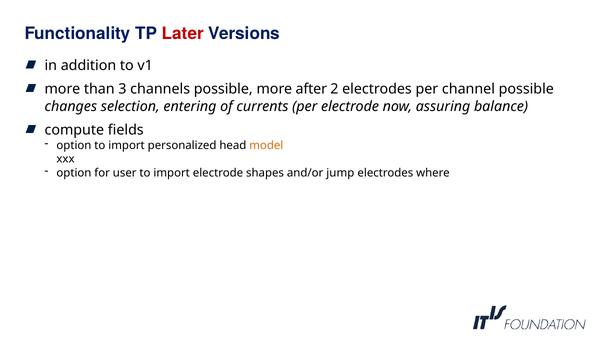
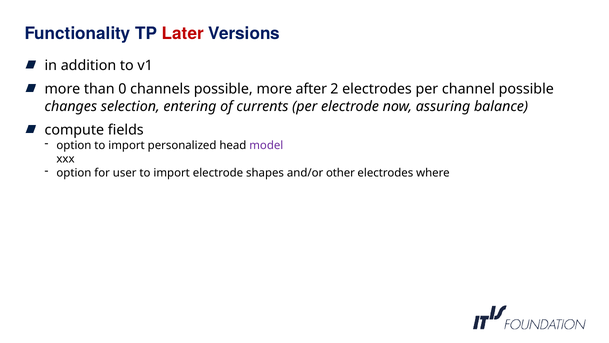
3: 3 -> 0 (122, 89)
model colour: orange -> purple (266, 145)
jump: jump -> other (340, 173)
